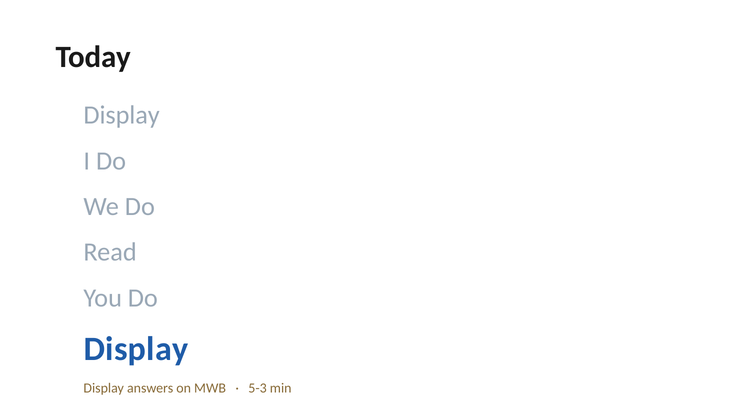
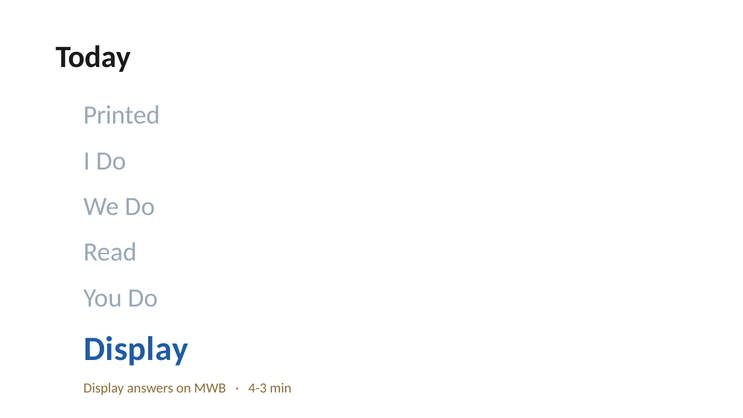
Display: Display -> Printed (122, 115)
5-3: 5-3 -> 4-3 (258, 388)
